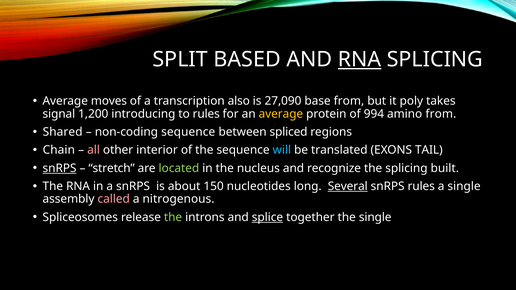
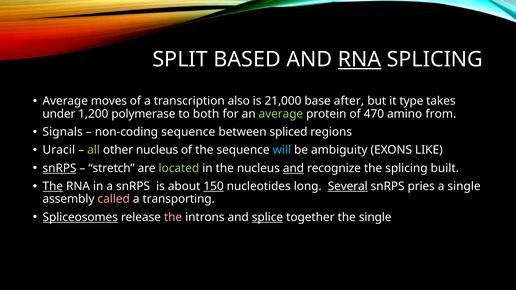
27,090: 27,090 -> 21,000 (283, 101)
base from: from -> after (349, 101)
poly: poly -> type (411, 101)
signal: signal -> under (59, 114)
introducing: introducing -> polymerase (143, 114)
to rules: rules -> both (206, 114)
average colour: yellow -> light green (281, 114)
994: 994 -> 470 (374, 114)
Shared: Shared -> Signals (63, 132)
Chain: Chain -> Uracil (59, 150)
all colour: pink -> light green (94, 150)
other interior: interior -> nucleus (157, 150)
translated: translated -> ambiguity (339, 150)
TAIL: TAIL -> LIKE (429, 150)
and underline: none -> present (293, 168)
The underline: none -> present (53, 186)
150 underline: none -> present (214, 186)
snRPS rules: rules -> pries (421, 186)
nitrogenous: nitrogenous -> transporting (179, 199)
Spliceosomes underline: none -> present (80, 217)
the colour: light green -> pink (173, 217)
